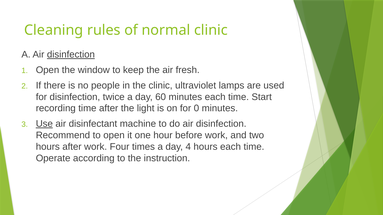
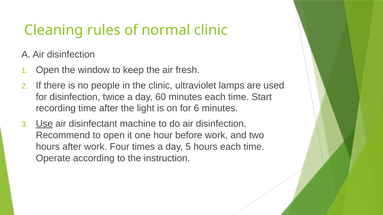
disinfection underline: present -> none (71, 55)
0: 0 -> 6 (196, 109)
4: 4 -> 5 (188, 147)
